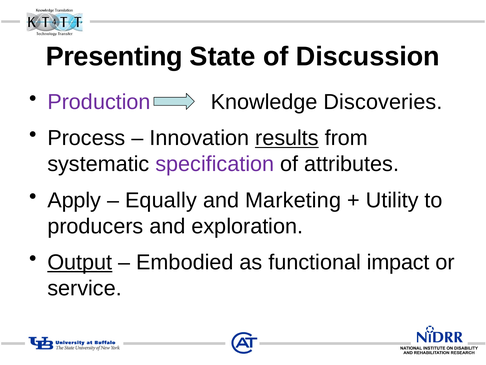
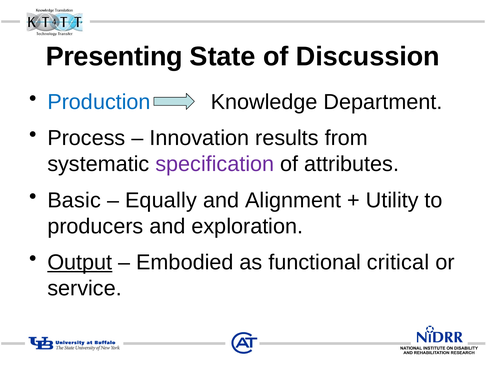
Production colour: purple -> blue (99, 102)
Discoveries: Discoveries -> Department (383, 102)
results underline: present -> none (287, 138)
Apply: Apply -> Basic (74, 200)
Marketing: Marketing -> Alignment (293, 200)
impact: impact -> critical (398, 262)
